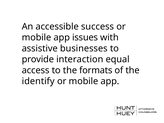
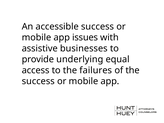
interaction: interaction -> underlying (80, 59)
formats: formats -> failures (96, 70)
identify: identify -> success (38, 81)
